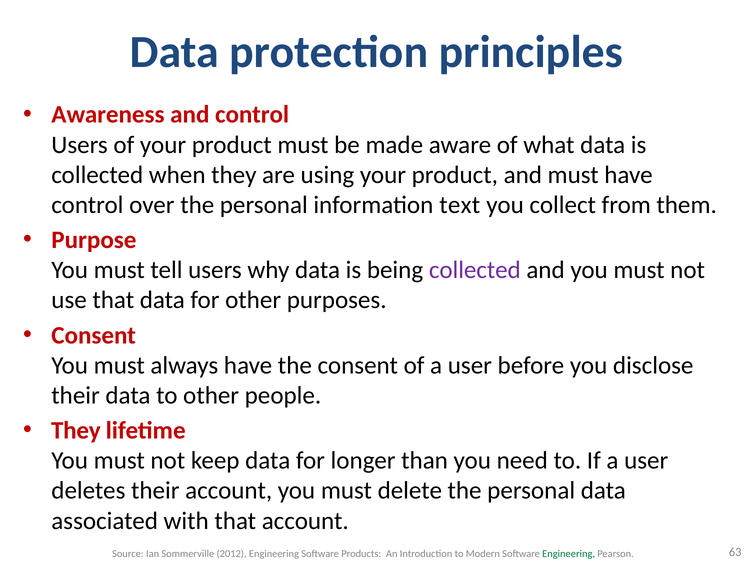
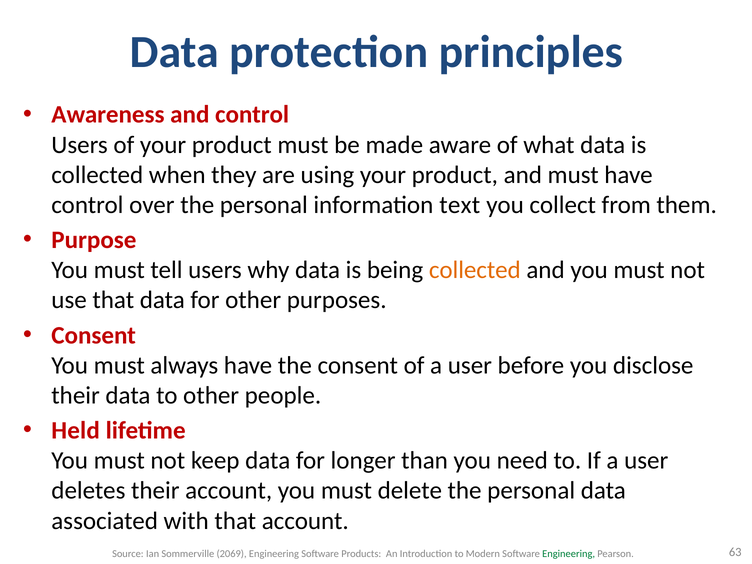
collected colour: purple -> orange (475, 270)
They: They -> Held (76, 430)
2012: 2012 -> 2069 (232, 554)
